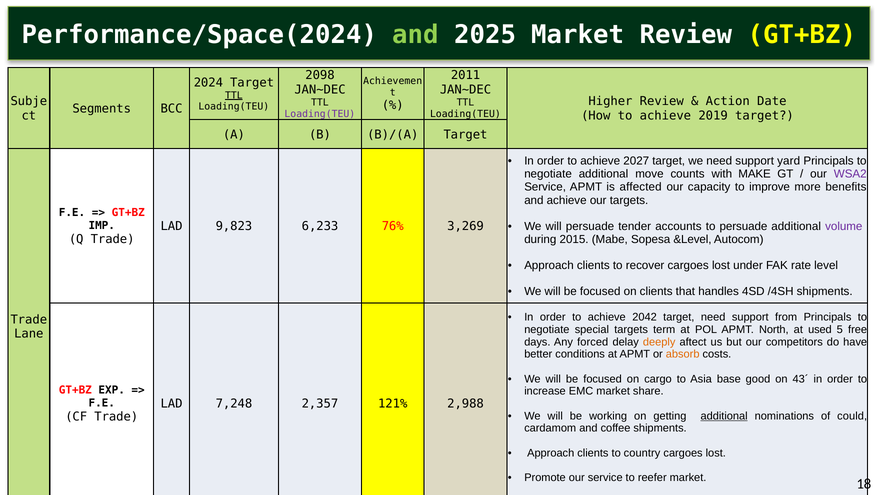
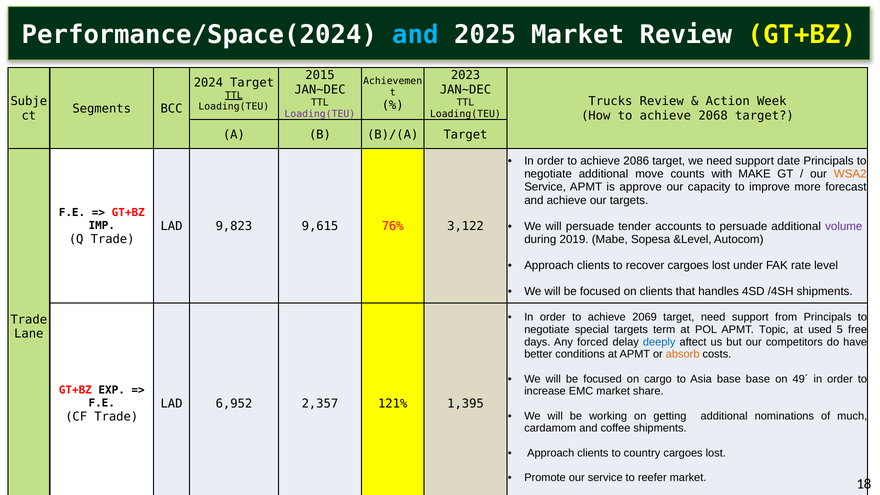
and colour: light green -> light blue (416, 35)
2098: 2098 -> 2015 (320, 75)
2011: 2011 -> 2023 (466, 75)
Higher: Higher -> Trucks (610, 101)
Date: Date -> Week (772, 101)
2019: 2019 -> 2068 (713, 116)
2027: 2027 -> 2086 (636, 161)
yard: yard -> date (789, 161)
WSA2 colour: purple -> orange (850, 174)
affected: affected -> approve (641, 187)
benefits: benefits -> forecast (846, 187)
6,233: 6,233 -> 9,615 (320, 226)
3,269: 3,269 -> 3,122 (466, 226)
2015: 2015 -> 2019 (574, 239)
2042: 2042 -> 2069 (645, 317)
North: North -> Topic (774, 330)
deeply colour: orange -> blue (659, 342)
base good: good -> base (758, 379)
43´: 43´ -> 49´ (801, 379)
7,248: 7,248 -> 6,952 (234, 404)
2,988: 2,988 -> 1,395 (466, 404)
additional underline: present -> none (724, 416)
could: could -> much (852, 416)
